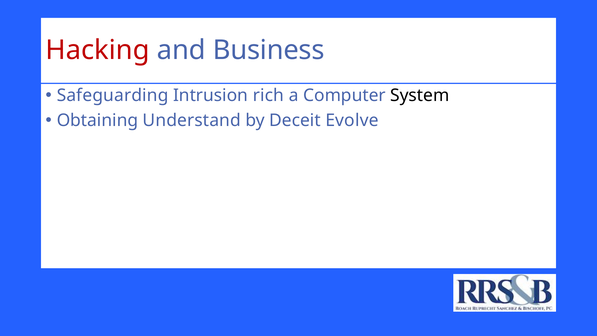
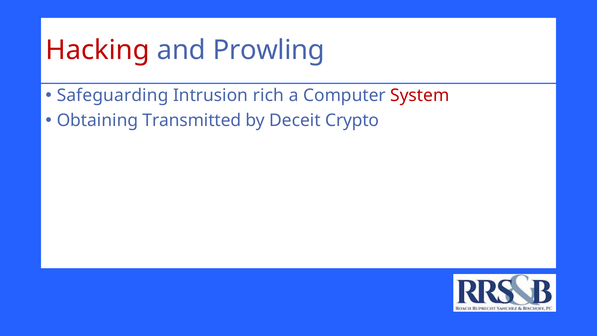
Business: Business -> Prowling (269, 50)
System colour: black -> red (420, 95)
Understand: Understand -> Transmitted (192, 121)
Evolve: Evolve -> Crypto (352, 121)
